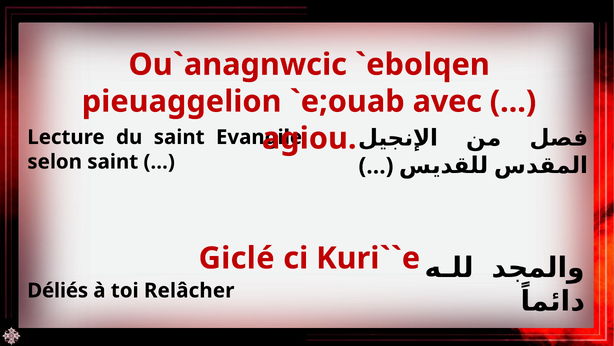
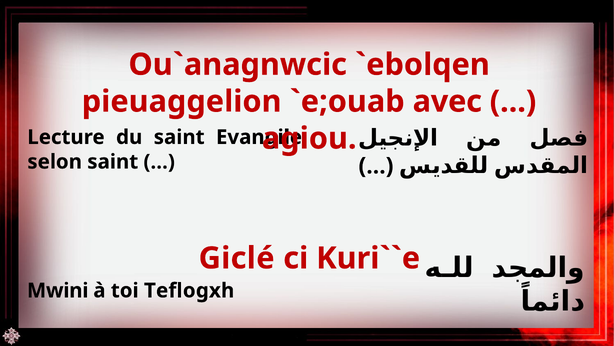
Déliés: Déliés -> Mwini (58, 290)
Relâcher: Relâcher -> Teflogxh (189, 290)
